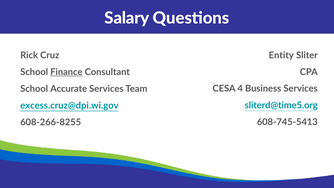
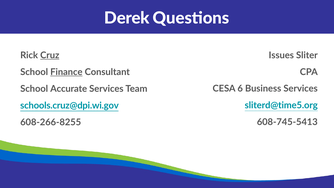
Salary: Salary -> Derek (127, 18)
Cruz underline: none -> present (50, 55)
Entity: Entity -> Issues (281, 55)
4: 4 -> 6 (240, 89)
excess.cruz@dpi.wi.gov: excess.cruz@dpi.wi.gov -> schools.cruz@dpi.wi.gov (69, 105)
